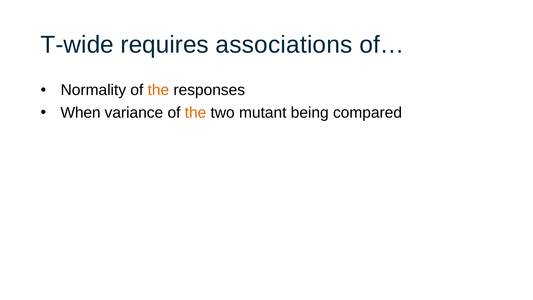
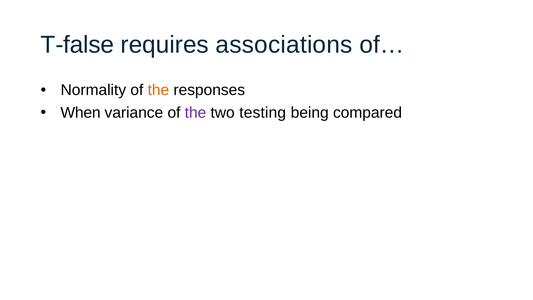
T-wide: T-wide -> T-false (77, 45)
the colour: orange -> purple (196, 112)
mutant: mutant -> testing (263, 112)
